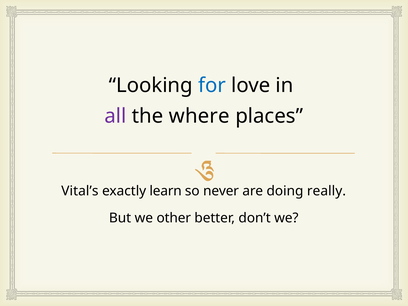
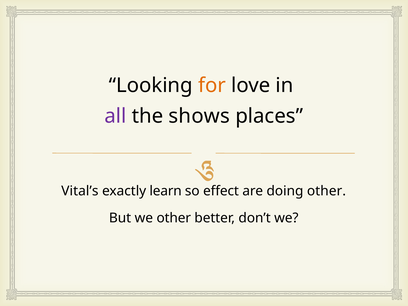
for colour: blue -> orange (212, 86)
where: where -> shows (199, 116)
never: never -> effect (221, 191)
doing really: really -> other (326, 191)
